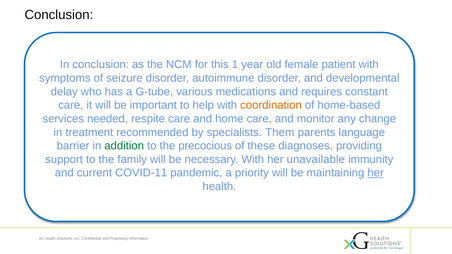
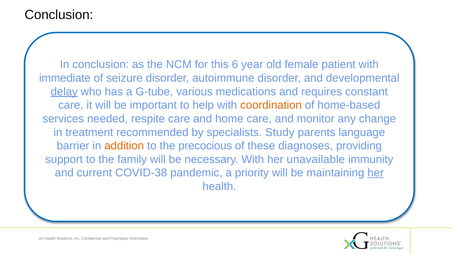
1: 1 -> 6 (235, 65)
symptoms: symptoms -> immediate (65, 78)
delay underline: none -> present (64, 92)
Them: Them -> Study (280, 132)
addition colour: green -> orange (124, 146)
COVID-11: COVID-11 -> COVID-38 (141, 173)
